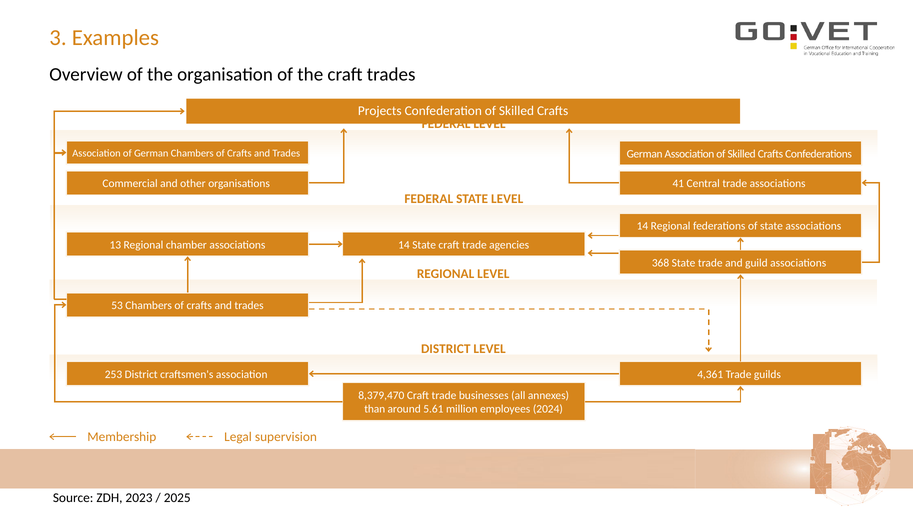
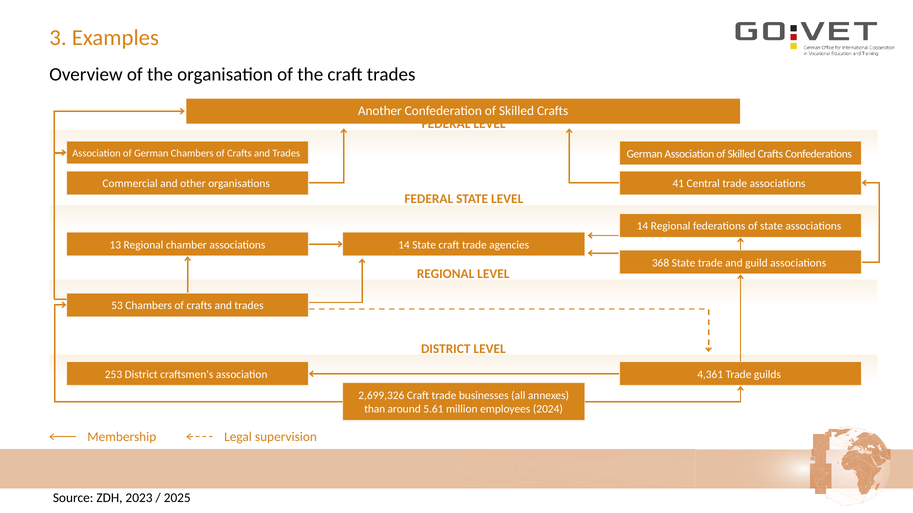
Projects: Projects -> Another (380, 111)
8,379,470: 8,379,470 -> 2,699,326 (381, 396)
